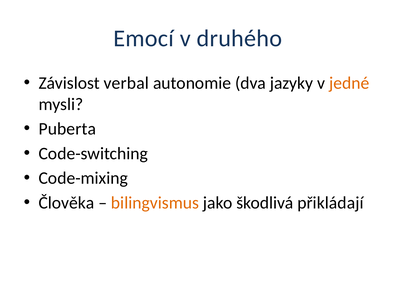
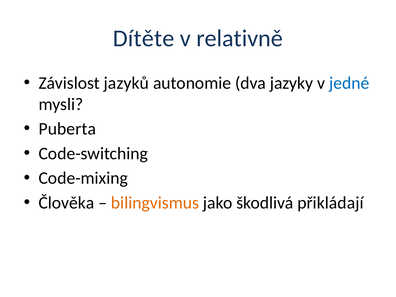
Emocí: Emocí -> Dítěte (144, 38)
druhého: druhého -> relativně (240, 38)
verbal: verbal -> jazyků (126, 83)
jedné colour: orange -> blue (349, 83)
